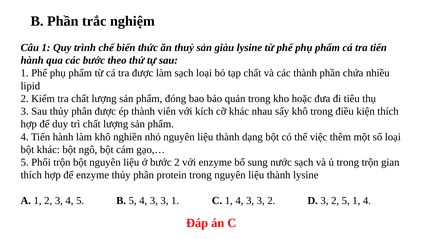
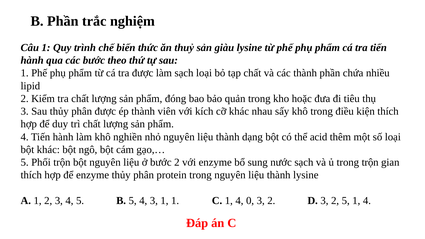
việc: việc -> acid (319, 137)
5 4 3 3: 3 -> 1 (164, 201)
1 4 3: 3 -> 0 (250, 201)
